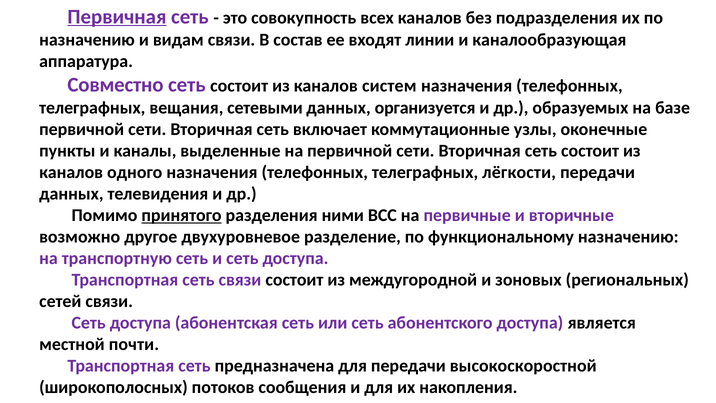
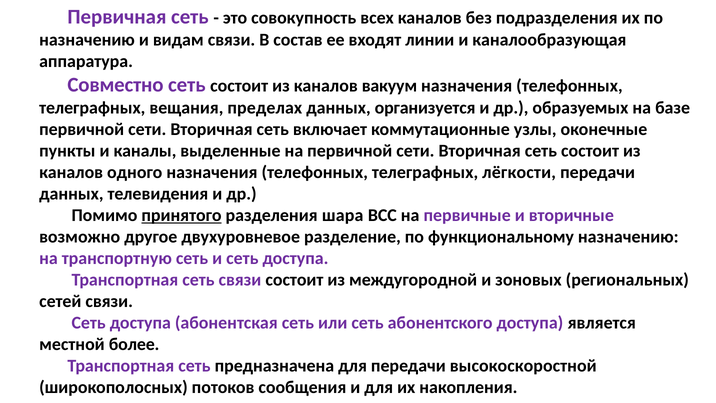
Первичная underline: present -> none (117, 17)
систем: систем -> вакуум (389, 86)
сетевыми: сетевыми -> пределах (265, 108)
ними: ними -> шара (343, 215)
почти: почти -> более (134, 344)
